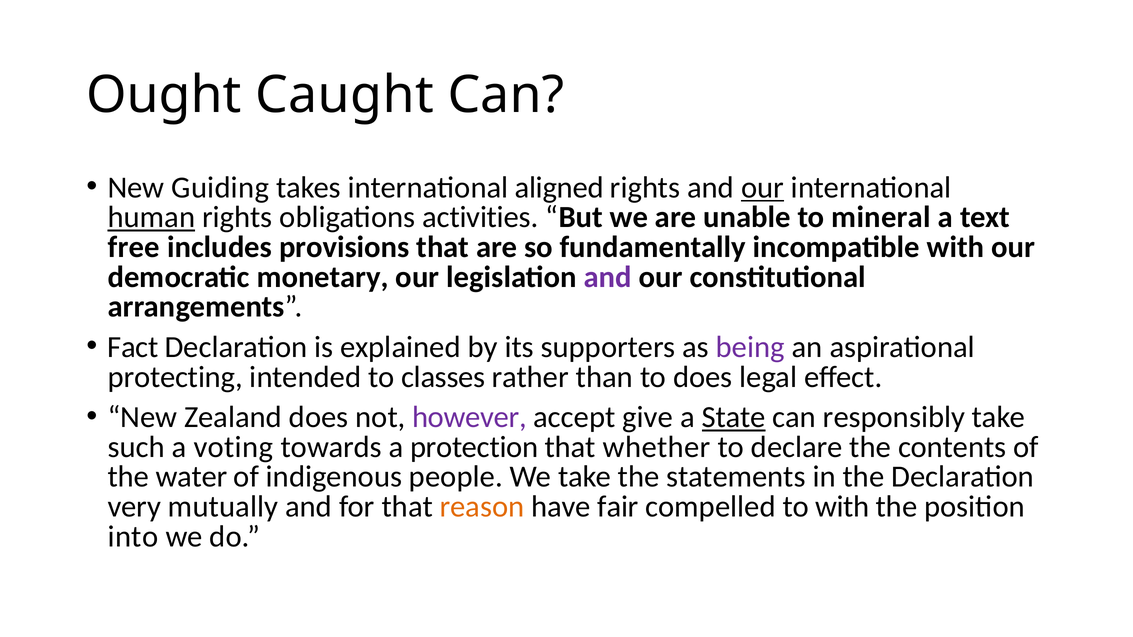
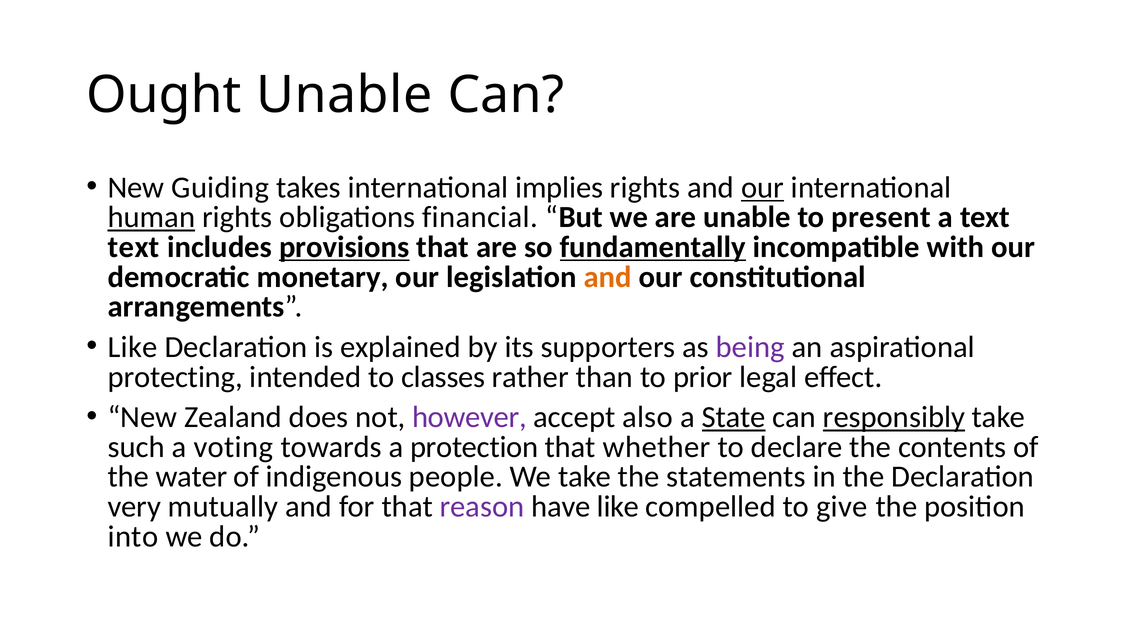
Ought Caught: Caught -> Unable (344, 95)
aligned: aligned -> implies (559, 188)
activities: activities -> financial (480, 217)
mineral: mineral -> present (881, 217)
free: free -> text (134, 247)
provisions underline: none -> present (344, 247)
fundamentally underline: none -> present (653, 247)
and colour: purple -> orange (608, 277)
Fact: Fact -> Like (133, 347)
to does: does -> prior (703, 377)
give: give -> also (648, 417)
responsibly underline: none -> present (894, 417)
reason colour: orange -> purple (482, 507)
have fair: fair -> like (618, 507)
to with: with -> give (842, 507)
